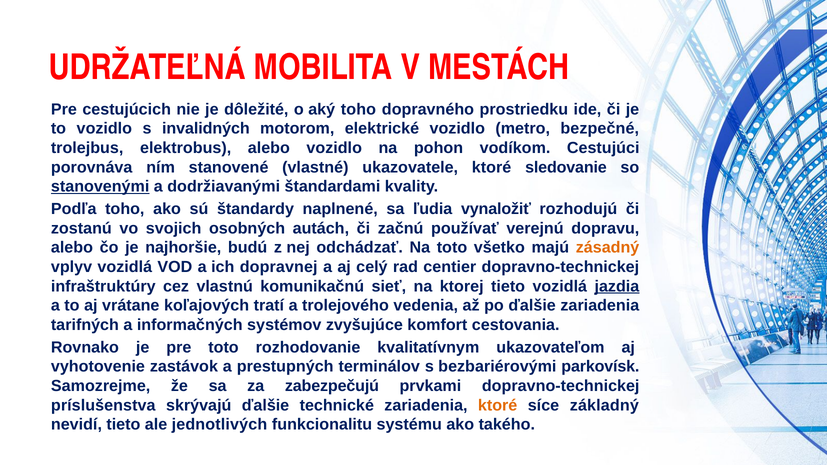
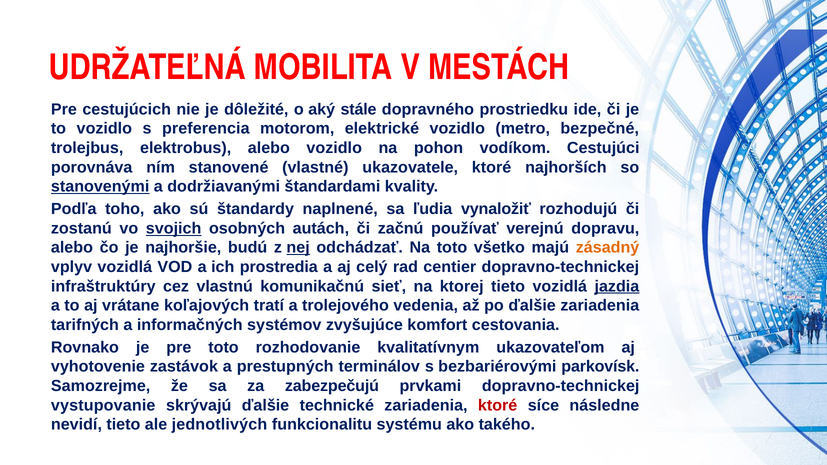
aký toho: toho -> stále (359, 109)
invalidných: invalidných -> preferencia (206, 129)
sledovanie: sledovanie -> najhorších (566, 167)
svojich underline: none -> present (174, 228)
nej underline: none -> present (298, 248)
dopravnej: dopravnej -> prostredia (279, 267)
príslušenstva: príslušenstva -> vystupovanie (103, 405)
ktoré colour: orange -> red (498, 405)
základný: základný -> následne (604, 405)
